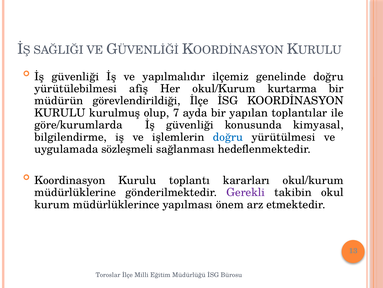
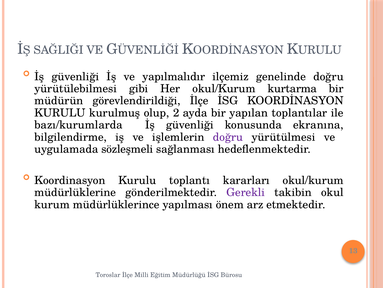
afiş: afiş -> gibi (139, 88)
7: 7 -> 2 (176, 113)
göre/kurumlarda: göre/kurumlarda -> bazı/kurumlarda (78, 125)
kimyasal: kimyasal -> ekranına (318, 125)
doğru colour: blue -> purple (228, 137)
